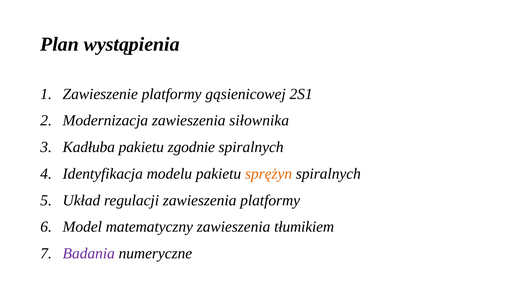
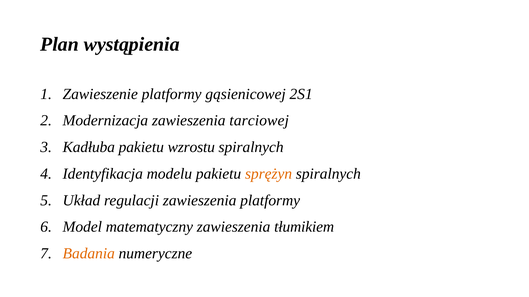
siłownika: siłownika -> tarciowej (259, 121)
zgodnie: zgodnie -> wzrostu (191, 147)
Badania colour: purple -> orange (89, 254)
